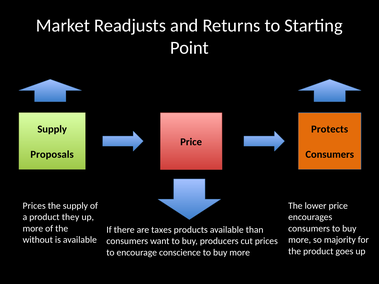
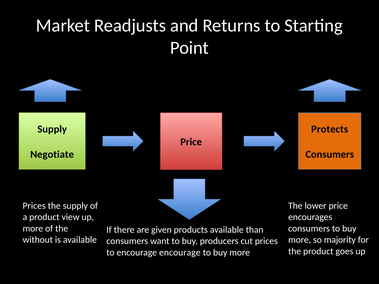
Proposals: Proposals -> Negotiate (52, 154)
they: they -> view (71, 217)
taxes: taxes -> given (161, 230)
encourage conscience: conscience -> encourage (180, 253)
